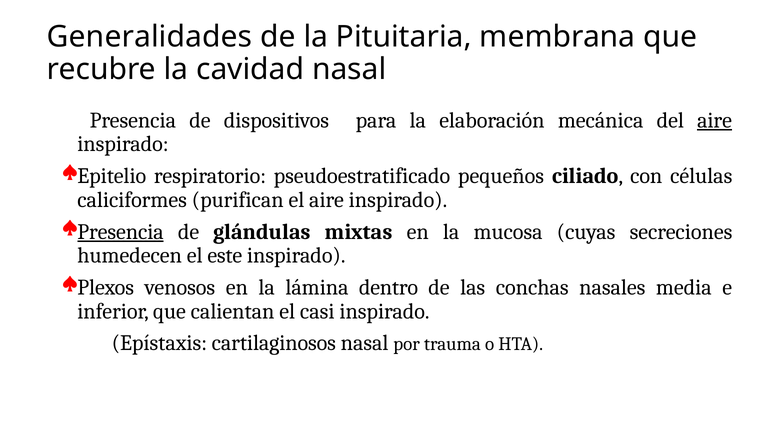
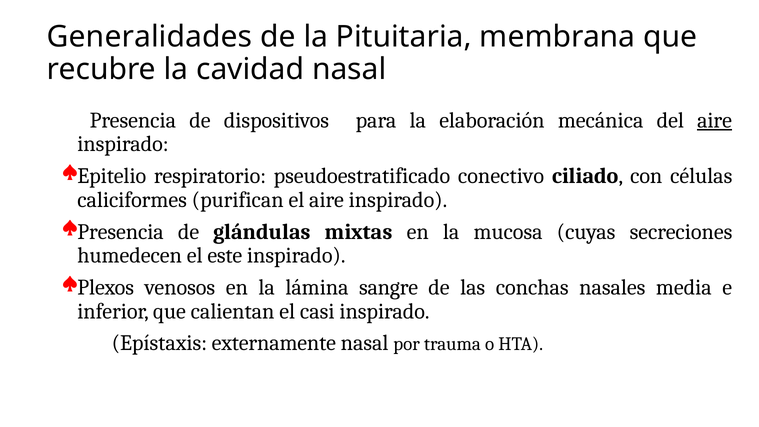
pequeños: pequeños -> conectivo (501, 176)
Presencia underline: present -> none (121, 232)
dentro: dentro -> sangre (389, 287)
cartilaginosos: cartilaginosos -> externamente (274, 343)
